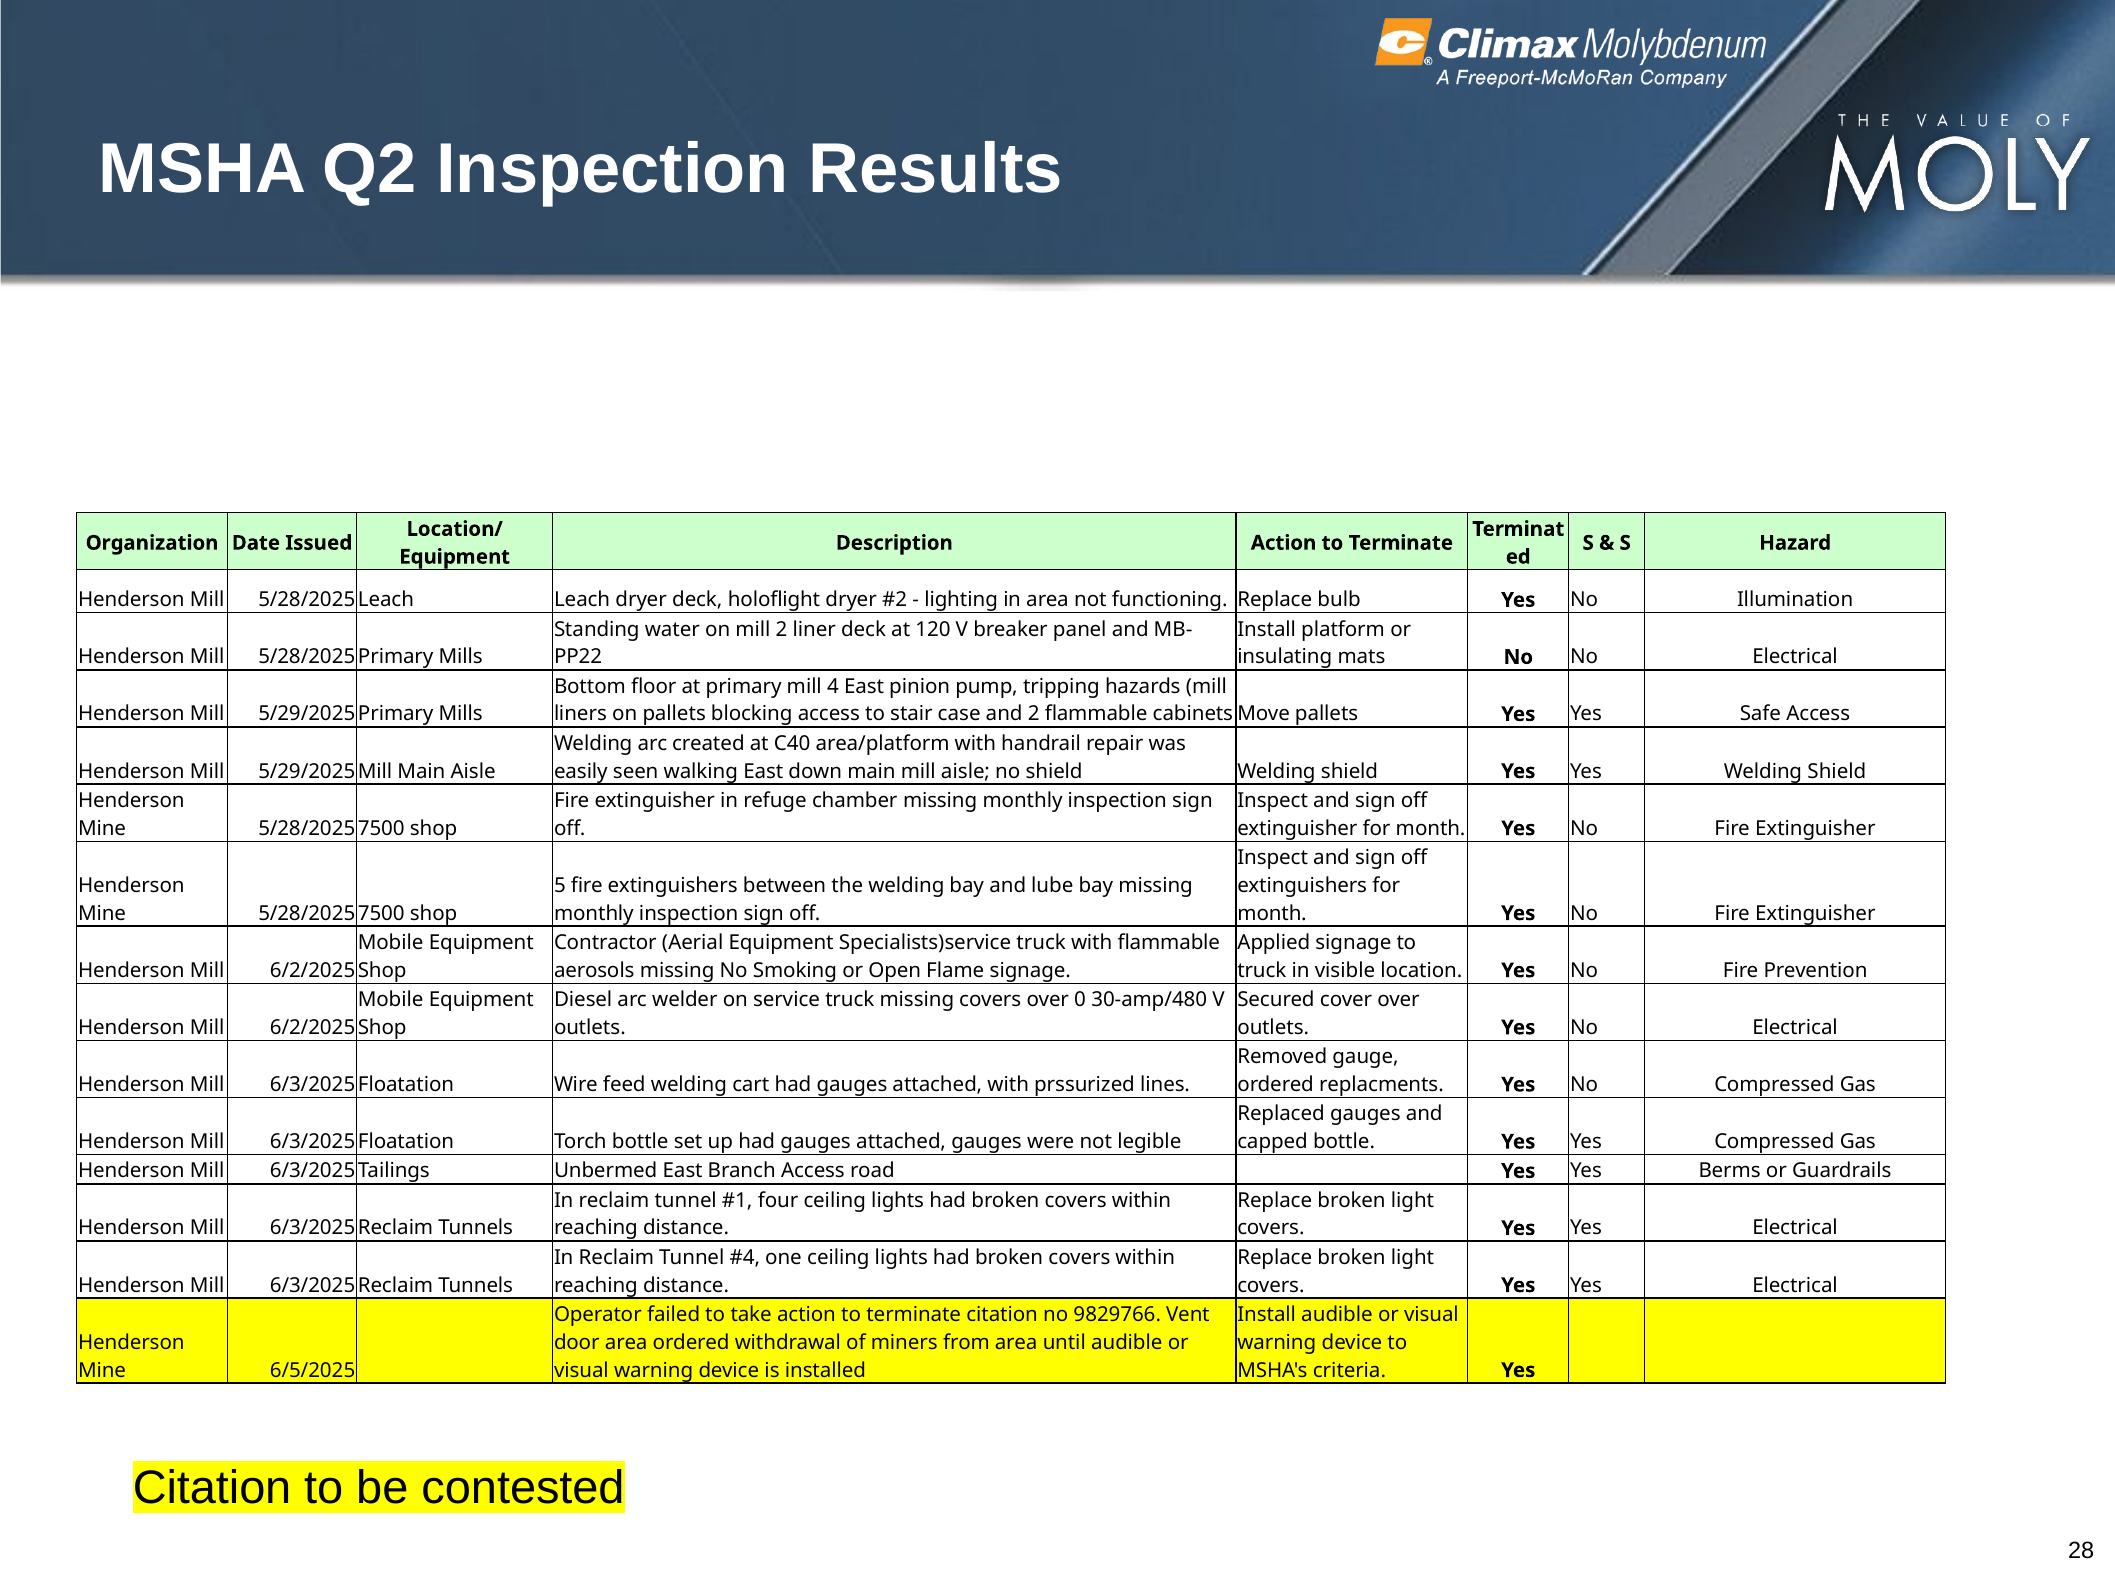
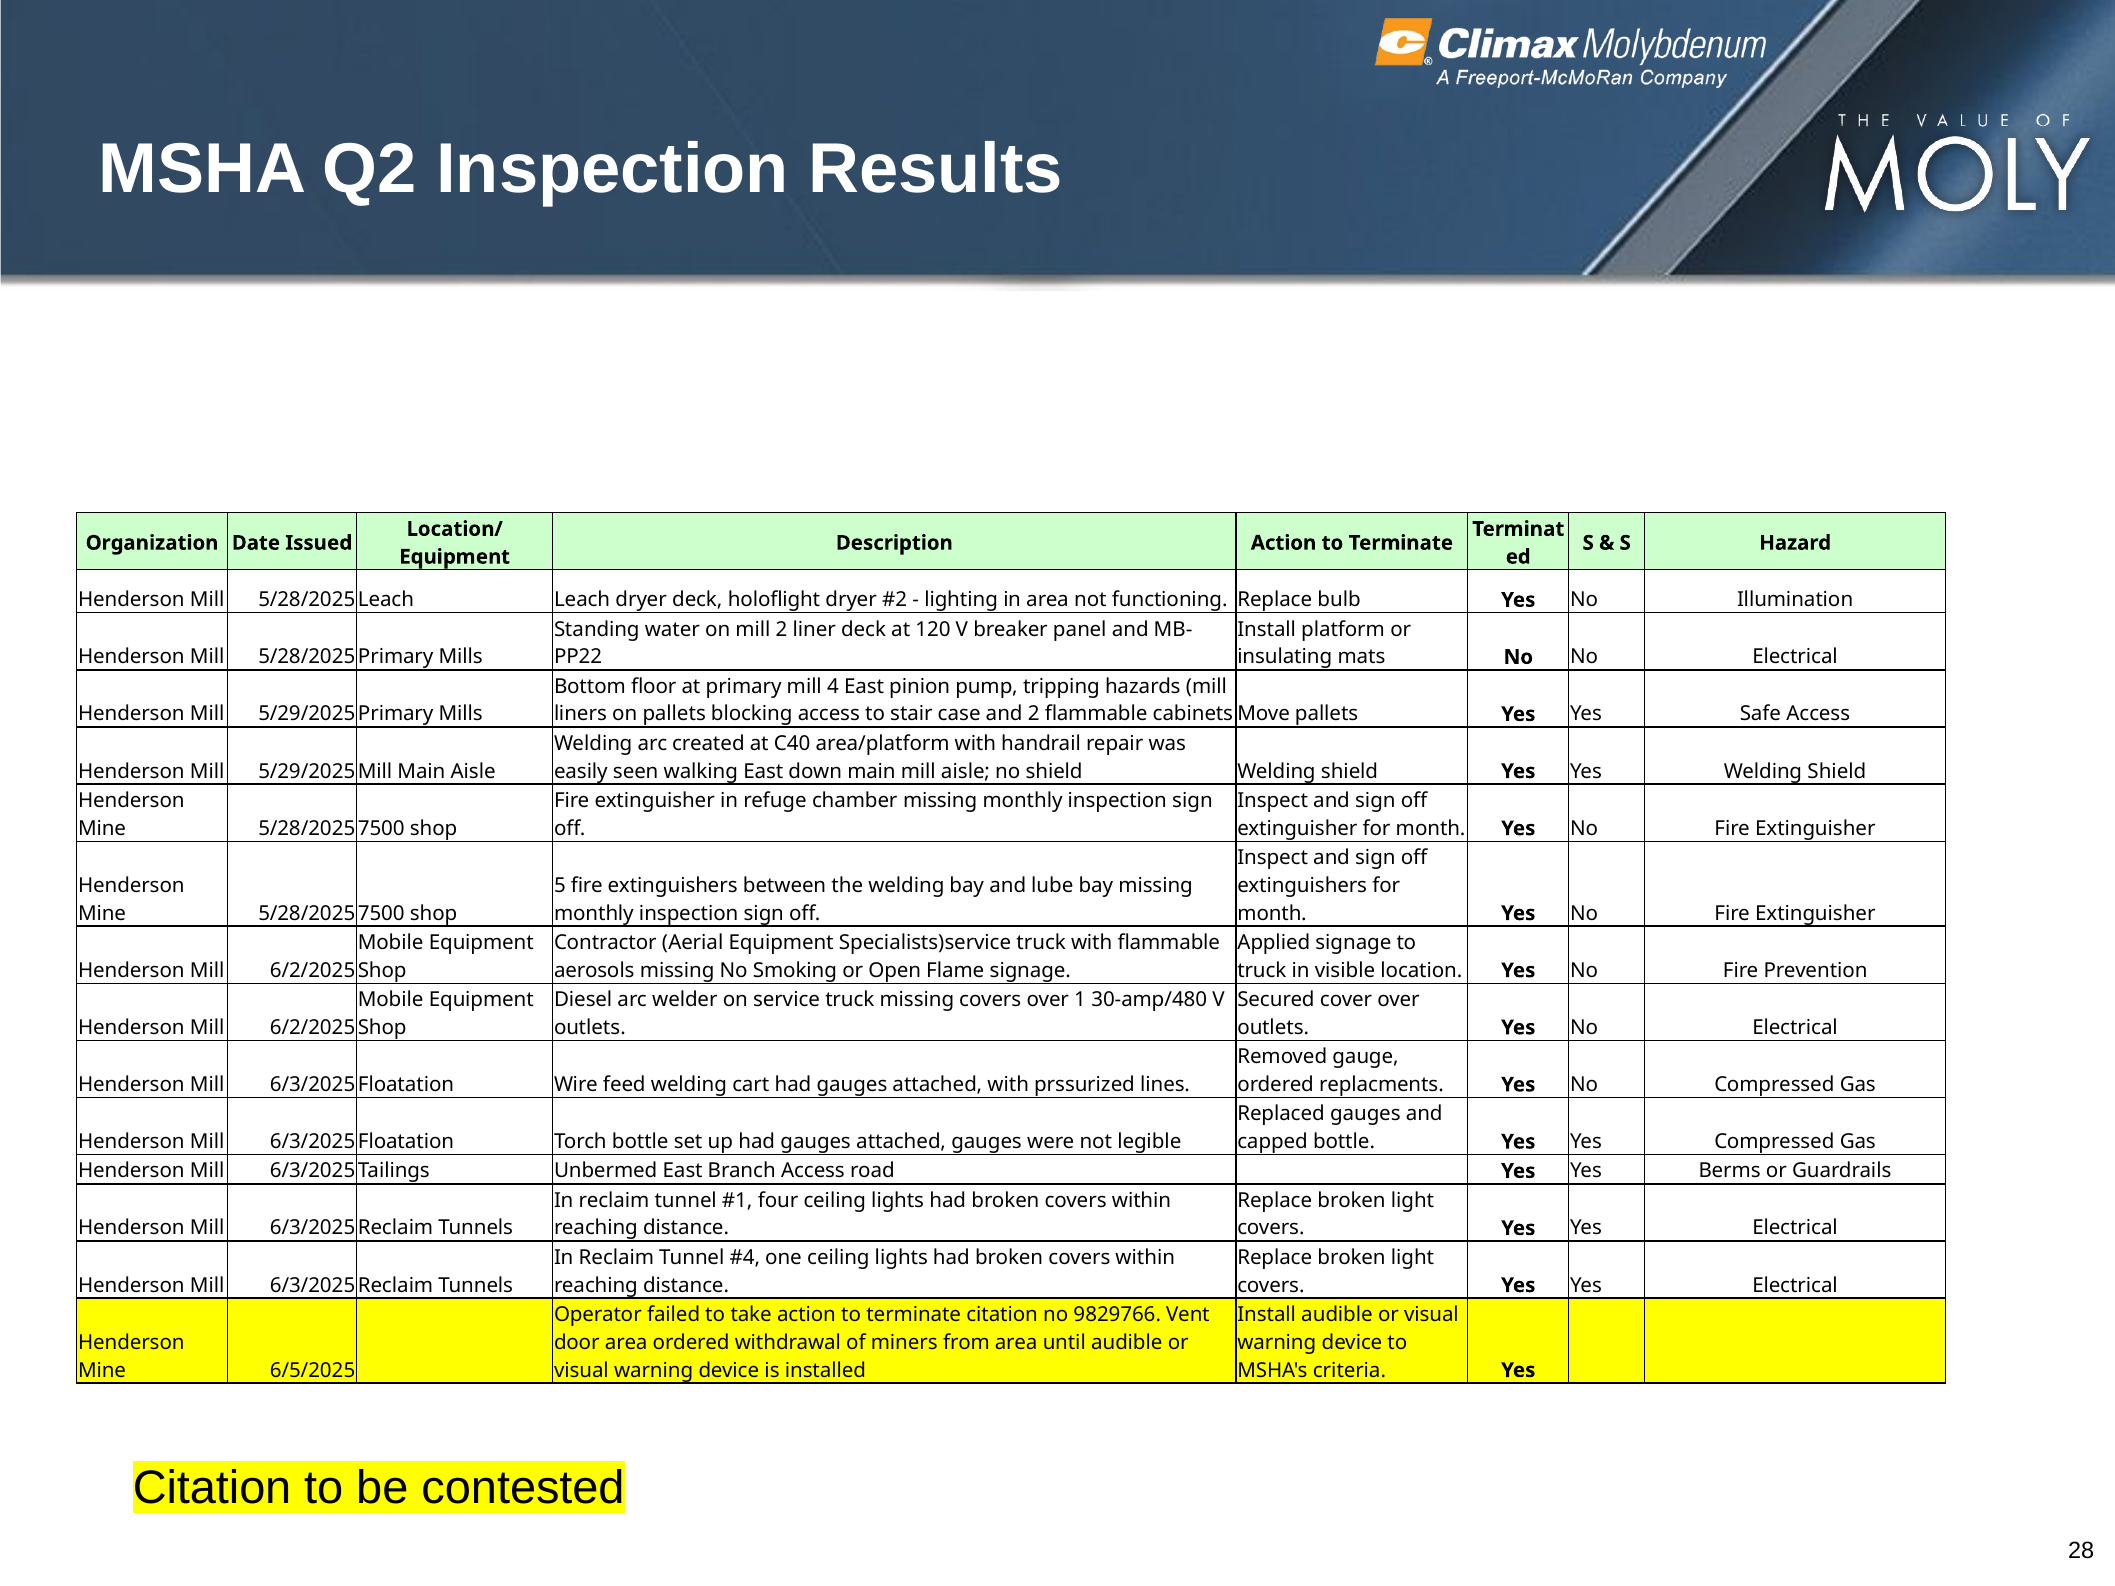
0: 0 -> 1 (1080, 1000)
